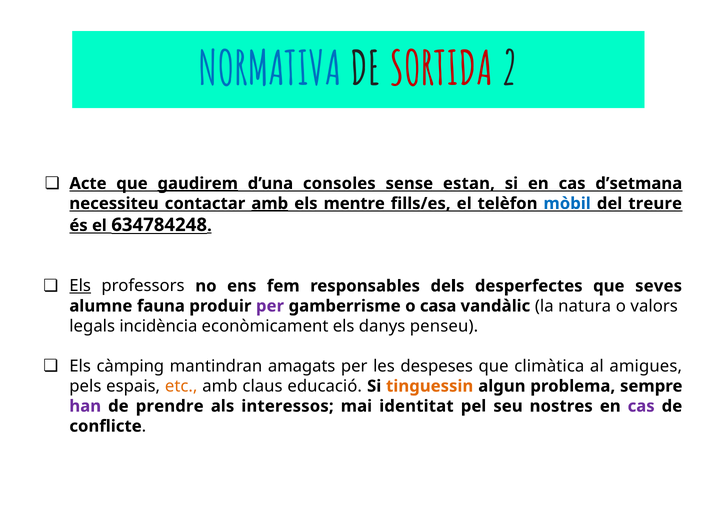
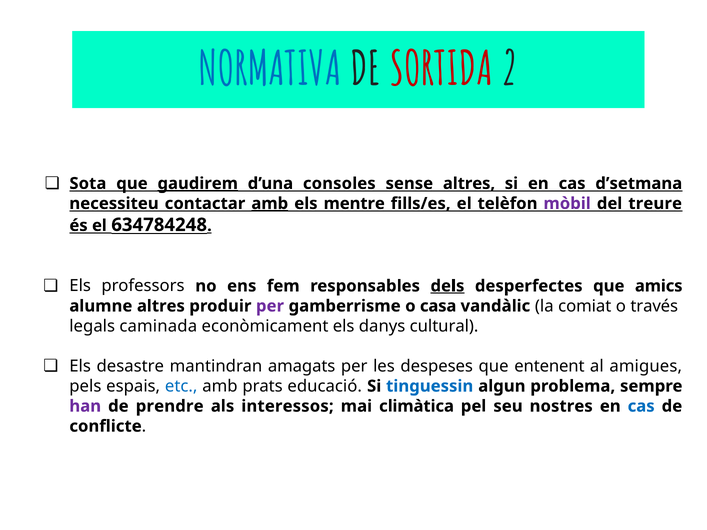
Acte: Acte -> Sota (88, 184)
sense estan: estan -> altres (469, 184)
mòbil colour: blue -> purple (567, 204)
Els underline: present -> none (80, 286)
dels underline: none -> present (447, 286)
seves: seves -> amics (659, 286)
alumne fauna: fauna -> altres (161, 306)
natura: natura -> comiat (585, 306)
valors: valors -> través (654, 306)
incidència: incidència -> caminada (158, 326)
penseu: penseu -> cultural (444, 326)
càmping: càmping -> desastre (130, 366)
climàtica: climàtica -> entenent (549, 366)
etc colour: orange -> blue (181, 386)
claus: claus -> prats (263, 386)
tinguessin colour: orange -> blue (430, 386)
identitat: identitat -> climàtica (417, 406)
cas colour: purple -> blue (641, 406)
